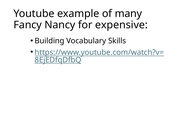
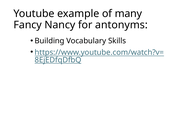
expensive: expensive -> antonyms (121, 25)
